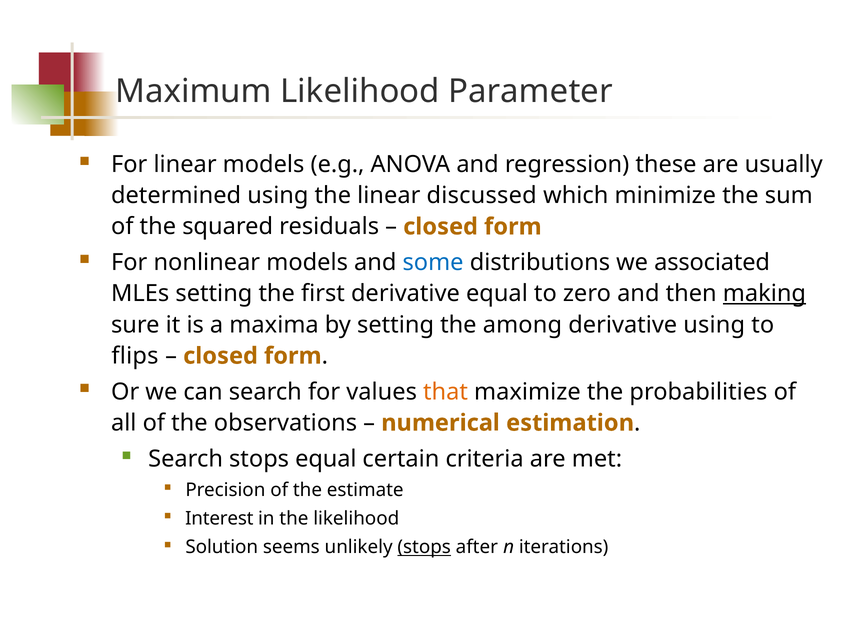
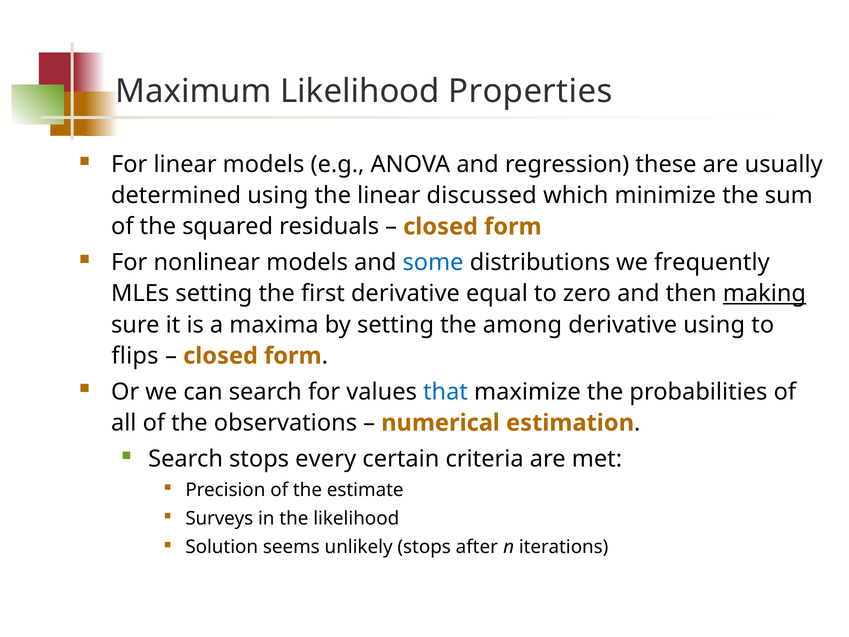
Parameter: Parameter -> Properties (530, 91)
associated: associated -> frequently (712, 262)
that colour: orange -> blue (445, 392)
stops equal: equal -> every (326, 459)
Interest: Interest -> Surveys (219, 518)
stops underline: present -> none (424, 547)
